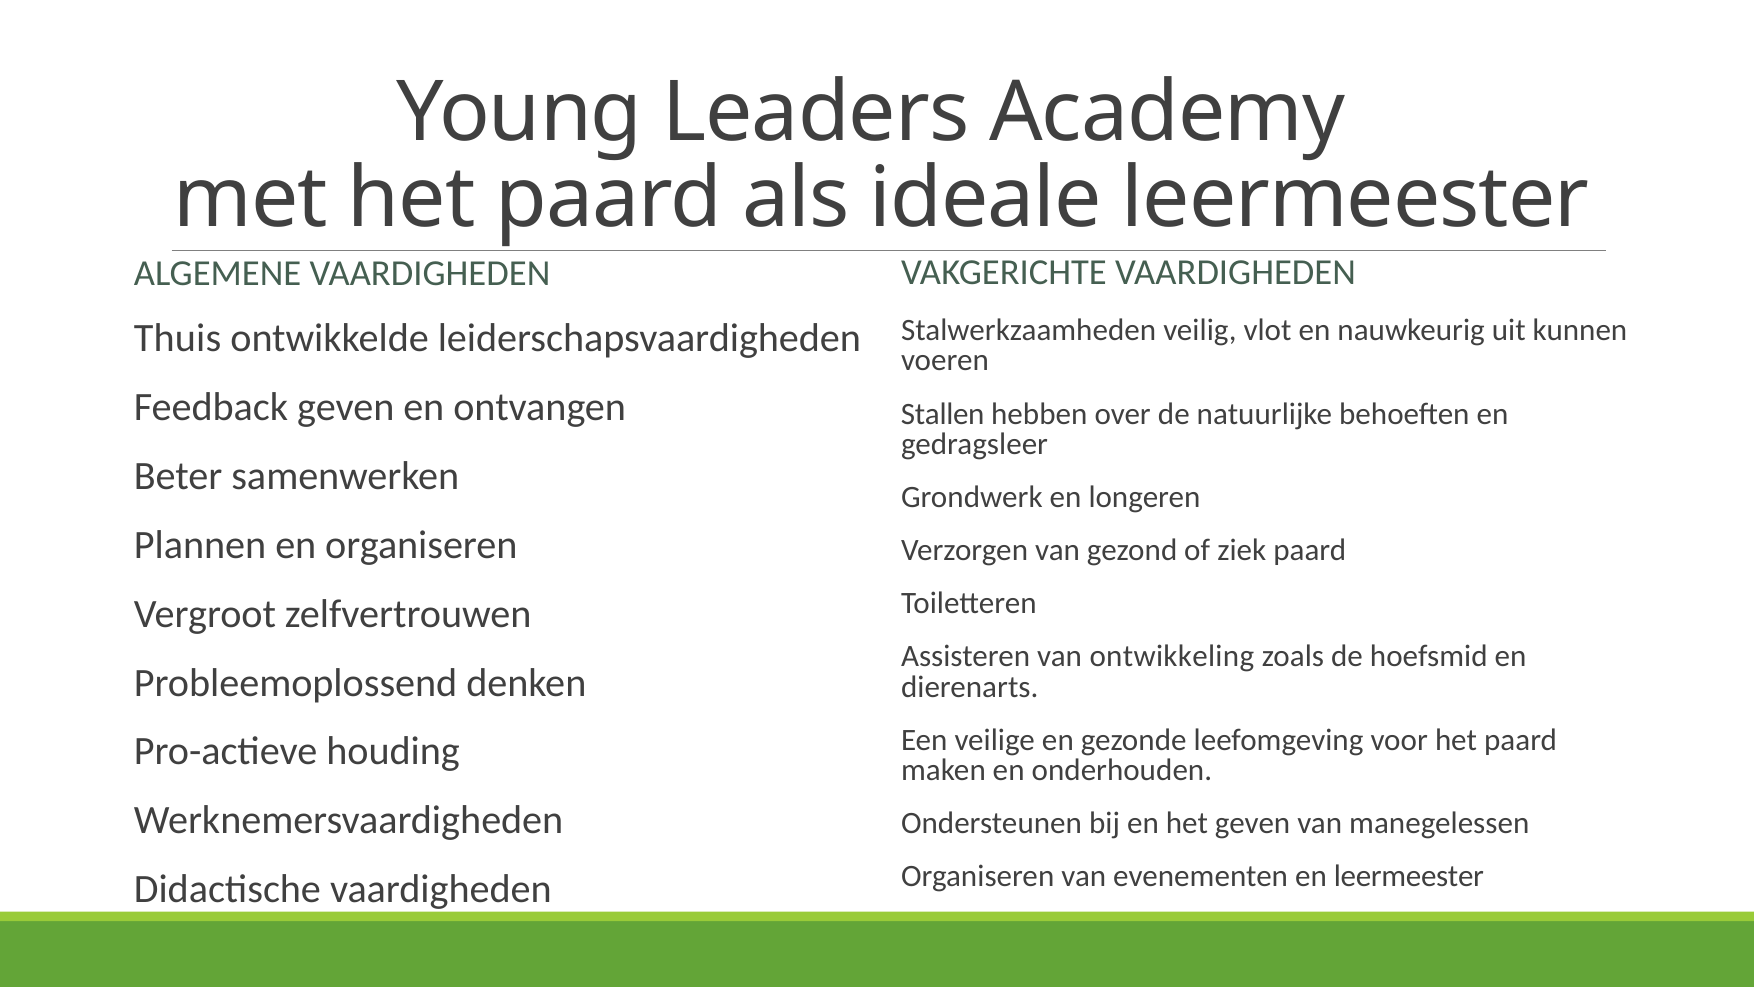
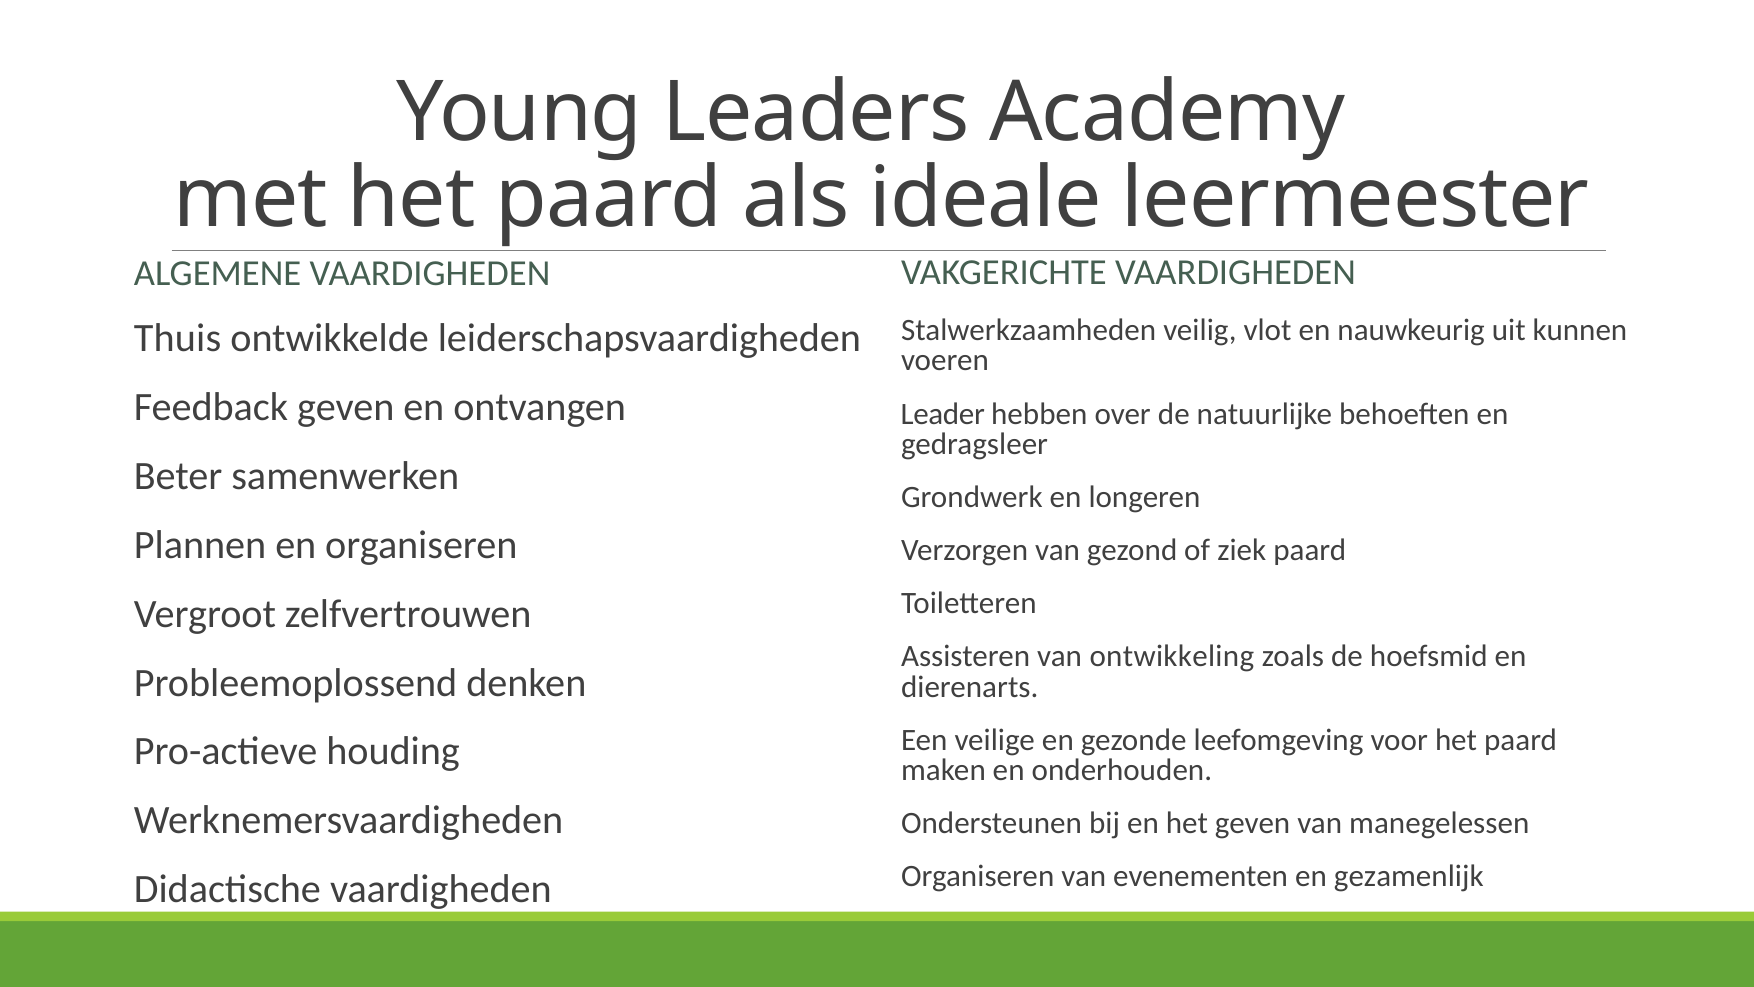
Stallen: Stallen -> Leader (943, 414)
en leermeester: leermeester -> gezamenlijk (1409, 876)
